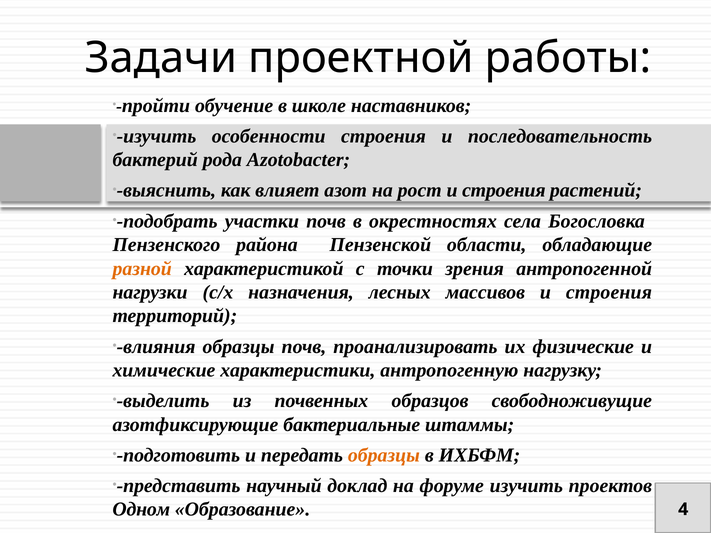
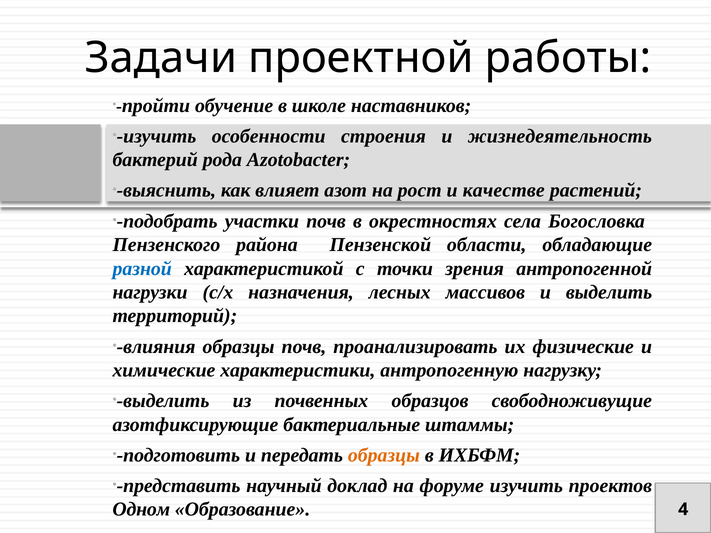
последовательность: последовательность -> жизнедеятельность (560, 136)
рост и строения: строения -> качестве (504, 191)
разной colour: orange -> blue (142, 269)
массивов и строения: строения -> выделить (609, 292)
